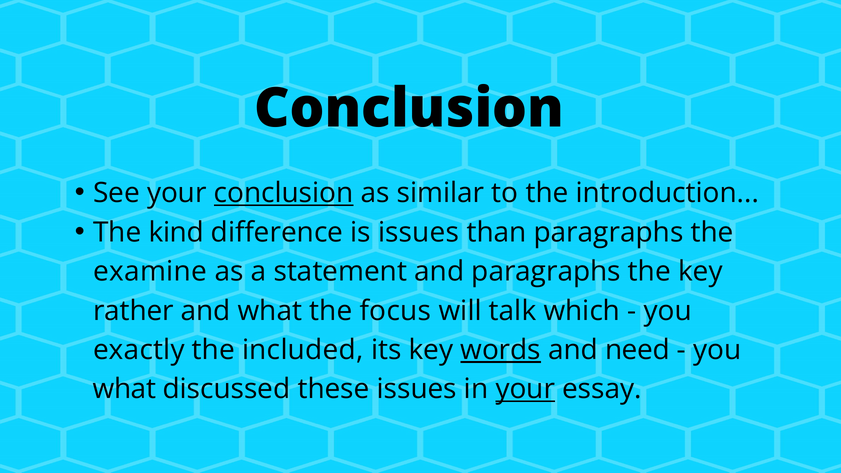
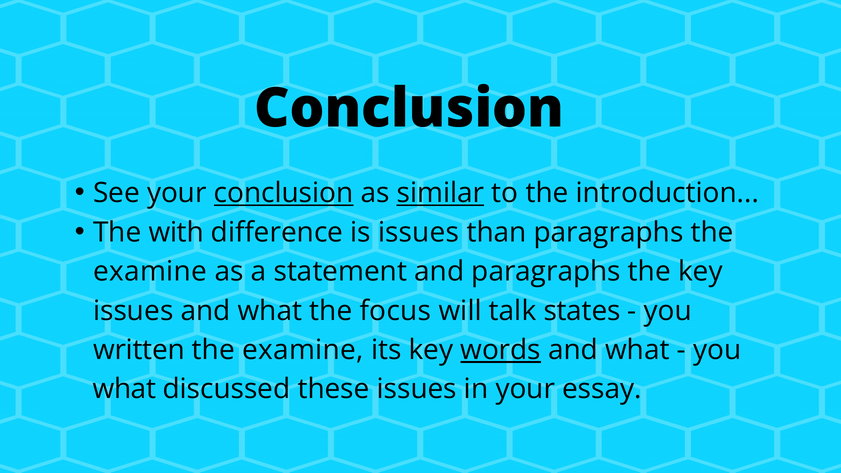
similar underline: none -> present (440, 193)
kind: kind -> with (176, 232)
rather: rather -> issues (133, 311)
which: which -> states (582, 311)
exactly: exactly -> written (139, 350)
included: included -> examine (303, 350)
need: need -> what (637, 350)
your underline: present -> none (525, 389)
